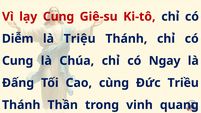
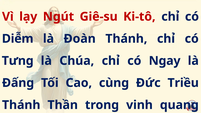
lạy Cung: Cung -> Ngút (58, 17)
Triệu: Triệu -> Đoàn (80, 39)
Cung: Cung -> Tưng (18, 61)
